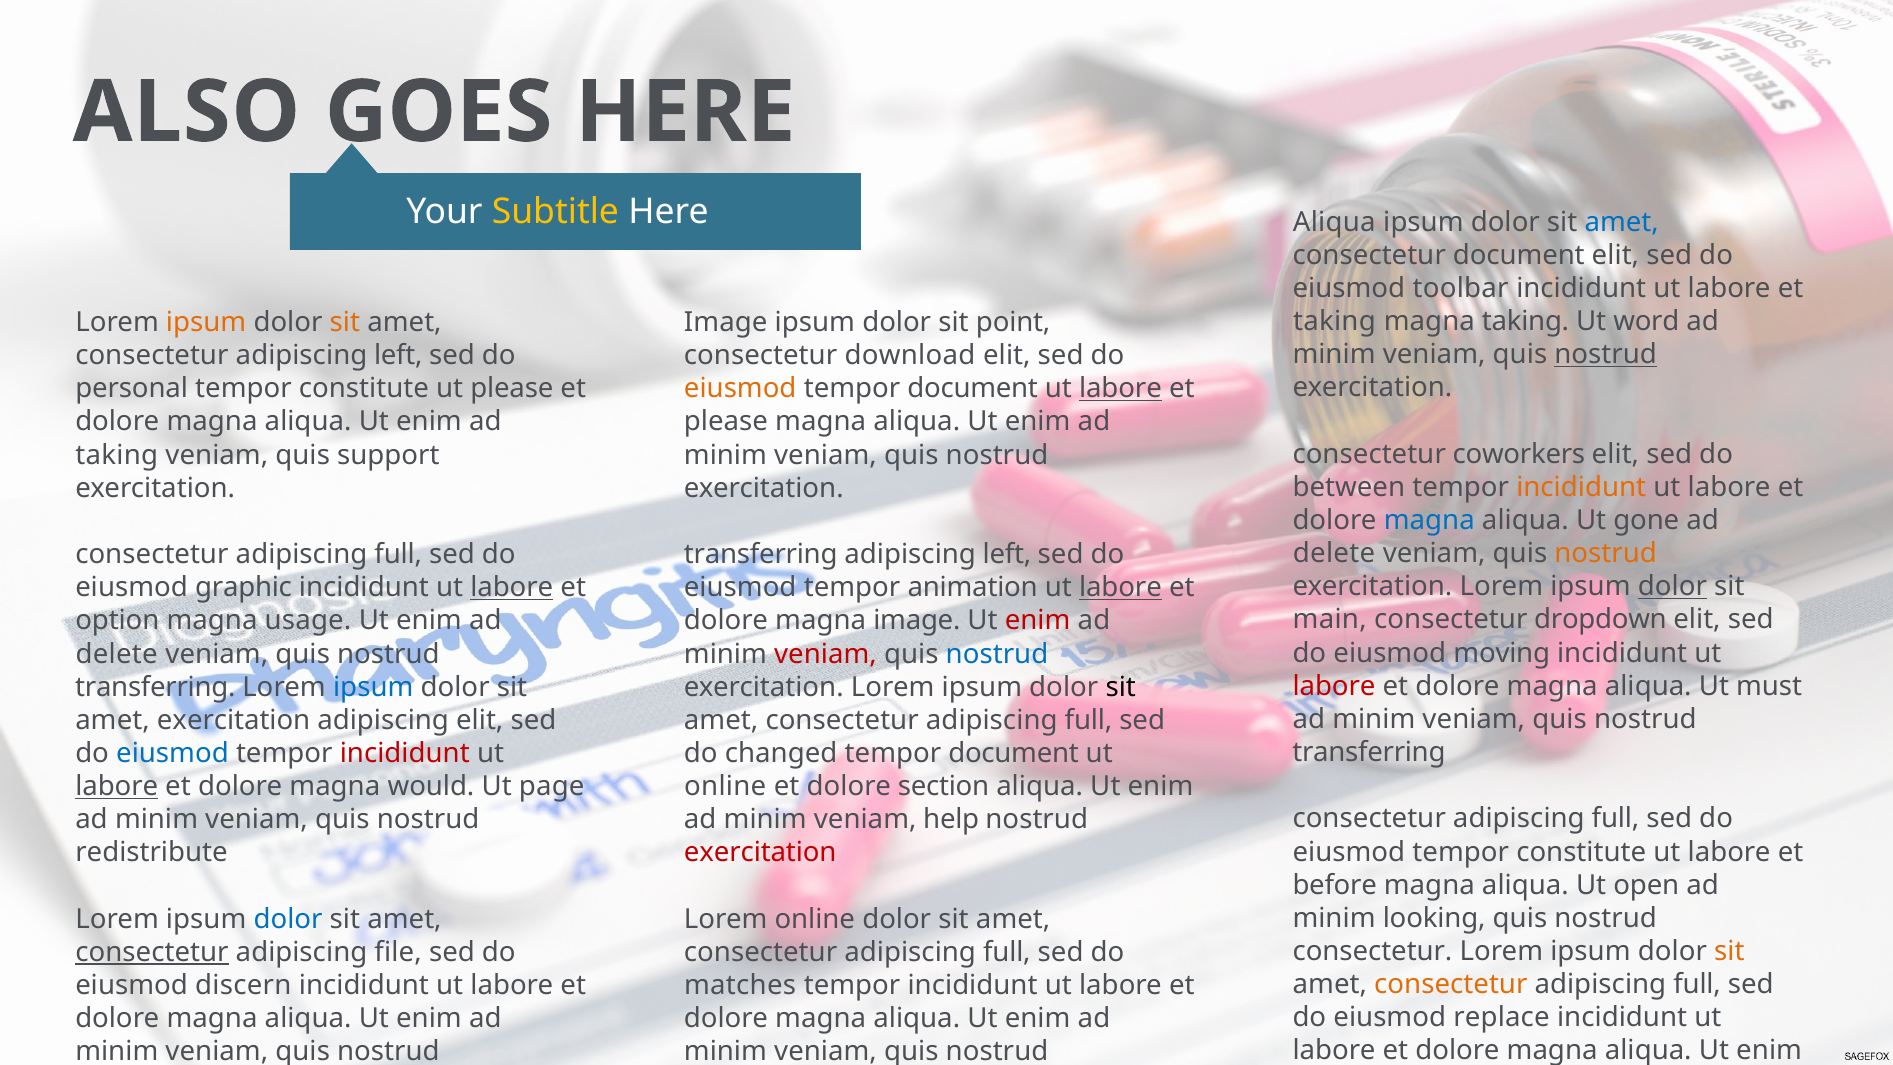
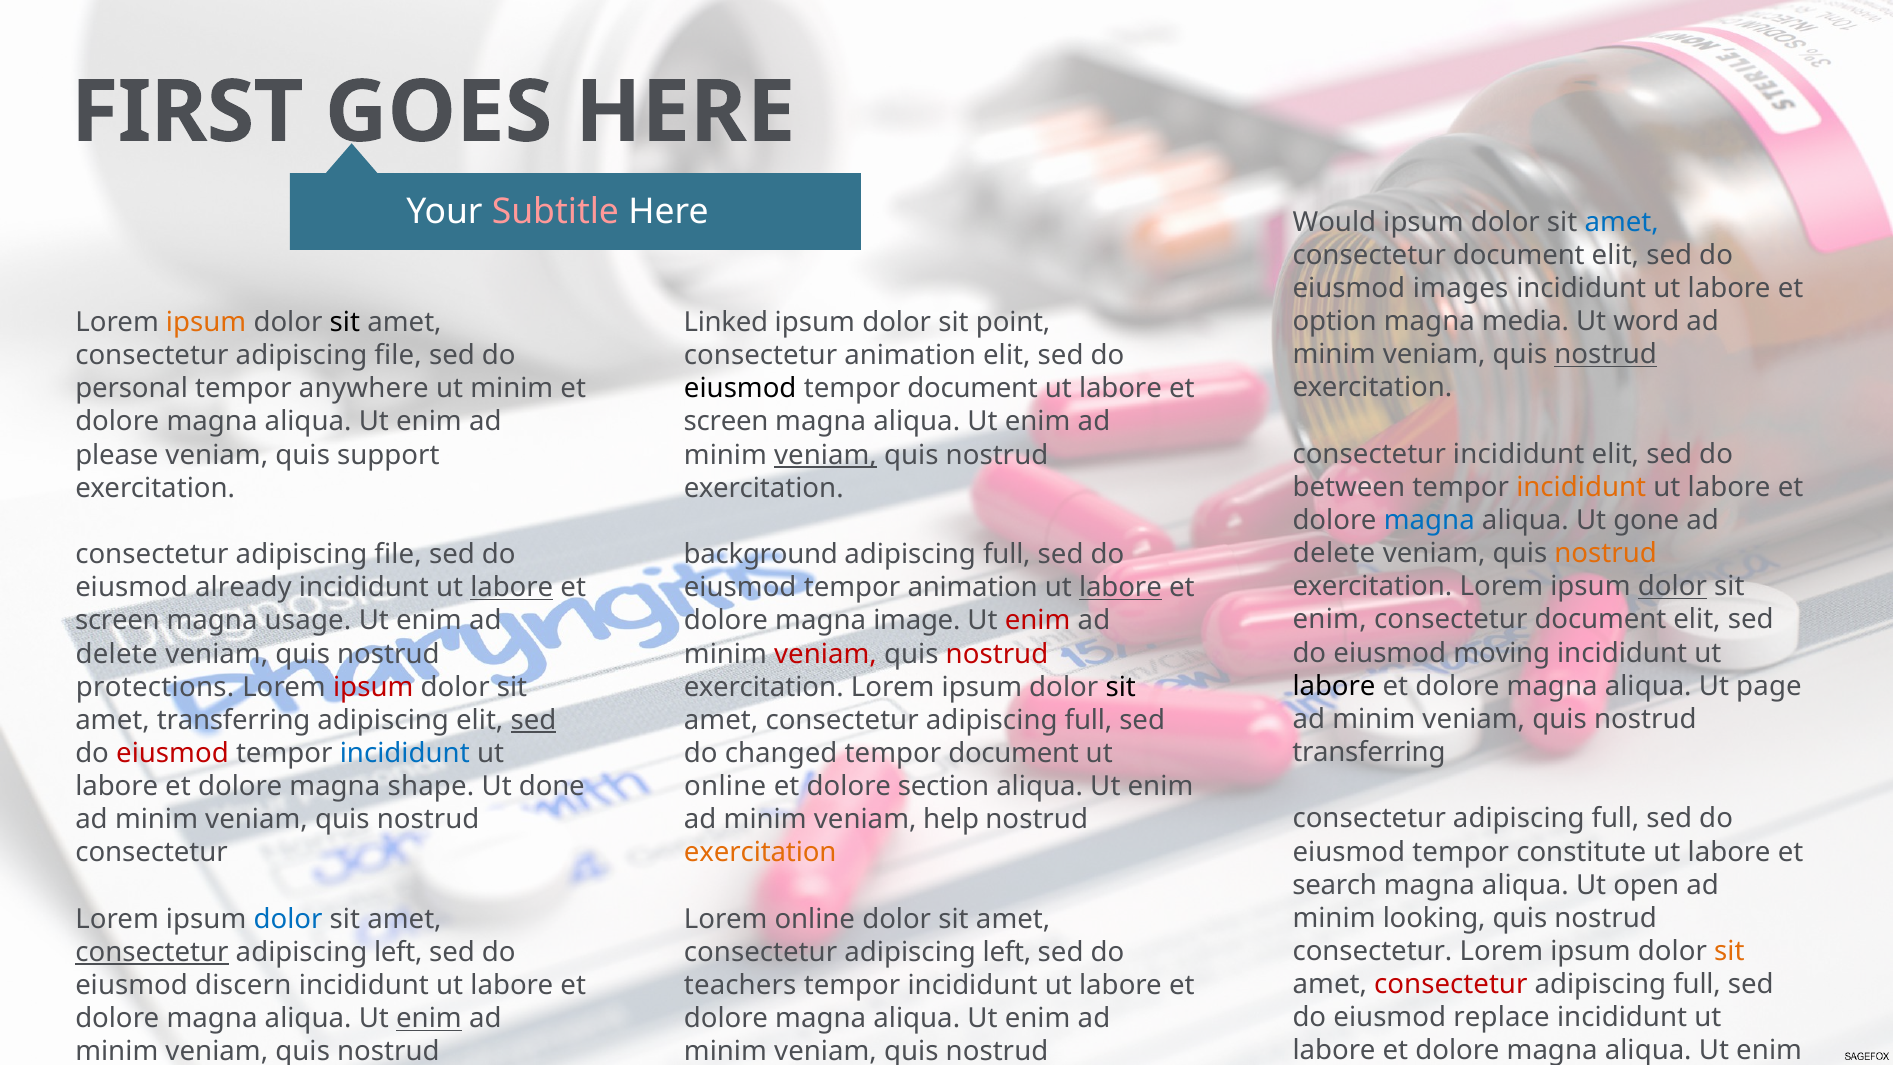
ALSO: ALSO -> FIRST (187, 112)
Subtitle colour: yellow -> pink (555, 212)
Aliqua: Aliqua -> Would (1334, 222)
toolbar: toolbar -> images (1461, 288)
taking: taking -> option (1335, 321)
magna taking: taking -> media (1526, 321)
sit colour: orange -> black (345, 322)
Image: Image -> Linked (726, 322)
left: left -> file (398, 355)
consectetur download: download -> animation (910, 355)
constitute: constitute -> anywhere (364, 389)
ut please: please -> minim (512, 389)
eiusmod colour: orange -> black (740, 389)
labore underline: present -> none (1120, 389)
please: please -> screen (726, 422)
consectetur coworkers: coworkers -> incididunt (1519, 454)
taking: taking -> please (117, 455)
veniam underline: none -> present (825, 455)
full: full -> file (398, 554)
transferring: transferring -> background (761, 554)
left: left -> full (1007, 554)
graphic: graphic -> already (243, 588)
main: main -> enim (1330, 620)
dropdown: dropdown -> document (1600, 620)
option: option -> screen (117, 621)
nostrud colour: blue -> red (997, 654)
labore colour: red -> black (1334, 686)
must: must -> page (1769, 686)
transferring: transferring -> protections (155, 687)
ipsum colour: blue -> red (373, 687)
amet exercitation: exercitation -> transferring (234, 720)
sed underline: none -> present (534, 720)
eiusmod colour: blue -> red (172, 753)
incididunt colour: red -> blue (405, 753)
labore underline: present -> none (117, 786)
would: would -> shape (431, 786)
page: page -> done (552, 786)
redistribute: redistribute -> consectetur (152, 853)
exercitation colour: red -> orange (760, 853)
before: before -> search (1335, 885)
file: file -> left (398, 952)
full: full -> left (1007, 952)
consectetur colour: orange -> red (1451, 984)
matches: matches -> teachers (740, 985)
enim underline: none -> present (429, 1018)
